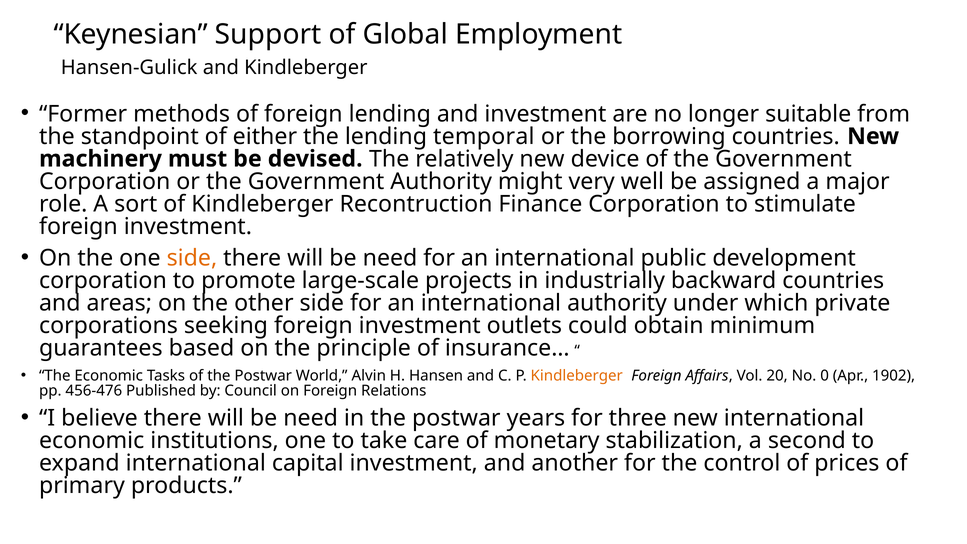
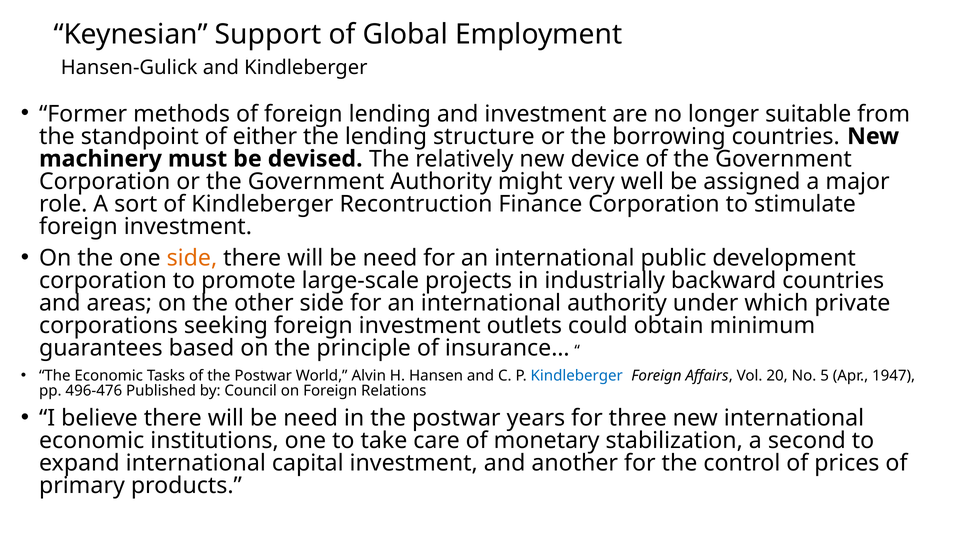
temporal: temporal -> structure (484, 136)
Kindleberger colour: orange -> blue (577, 376)
0: 0 -> 5 (825, 376)
1902: 1902 -> 1947 (894, 376)
456-476: 456-476 -> 496-476 (94, 391)
